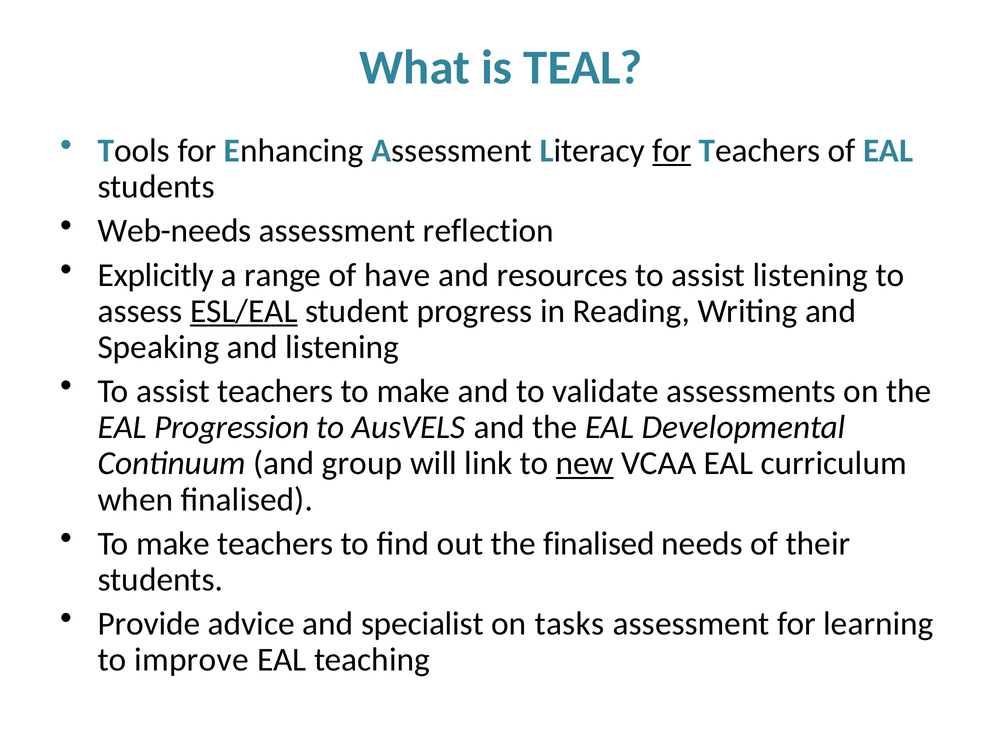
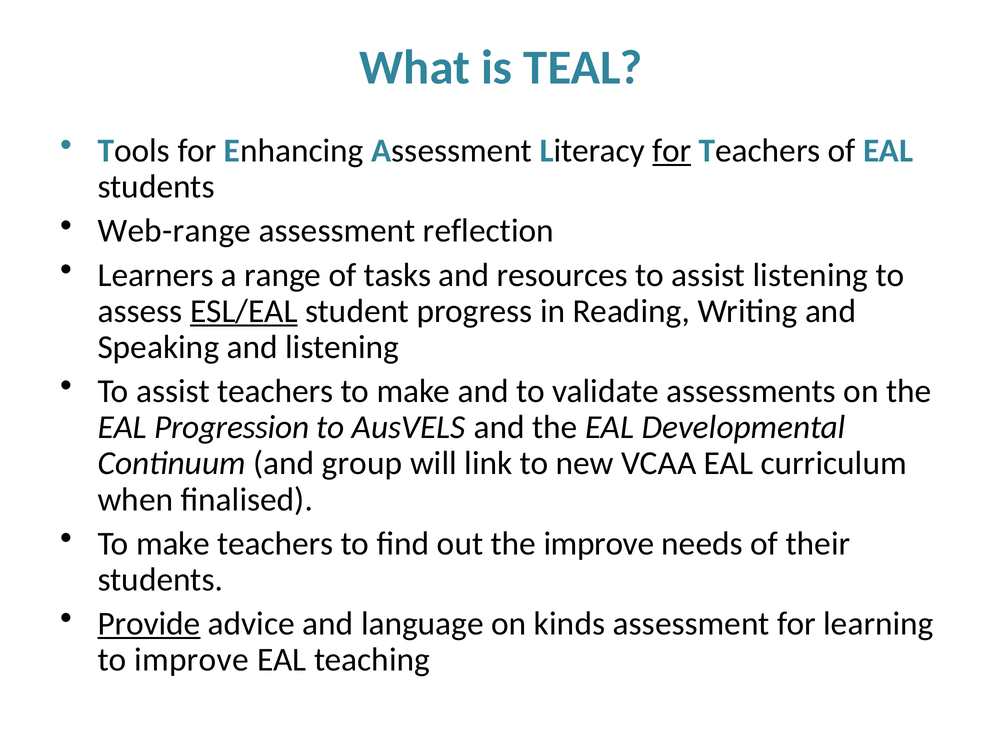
Web-needs: Web-needs -> Web-range (174, 231)
Explicitly: Explicitly -> Learners (156, 275)
have: have -> tasks (398, 275)
new underline: present -> none (585, 463)
the finalised: finalised -> improve (599, 543)
Provide underline: none -> present (149, 623)
specialist: specialist -> language (422, 623)
tasks: tasks -> kinds (570, 623)
